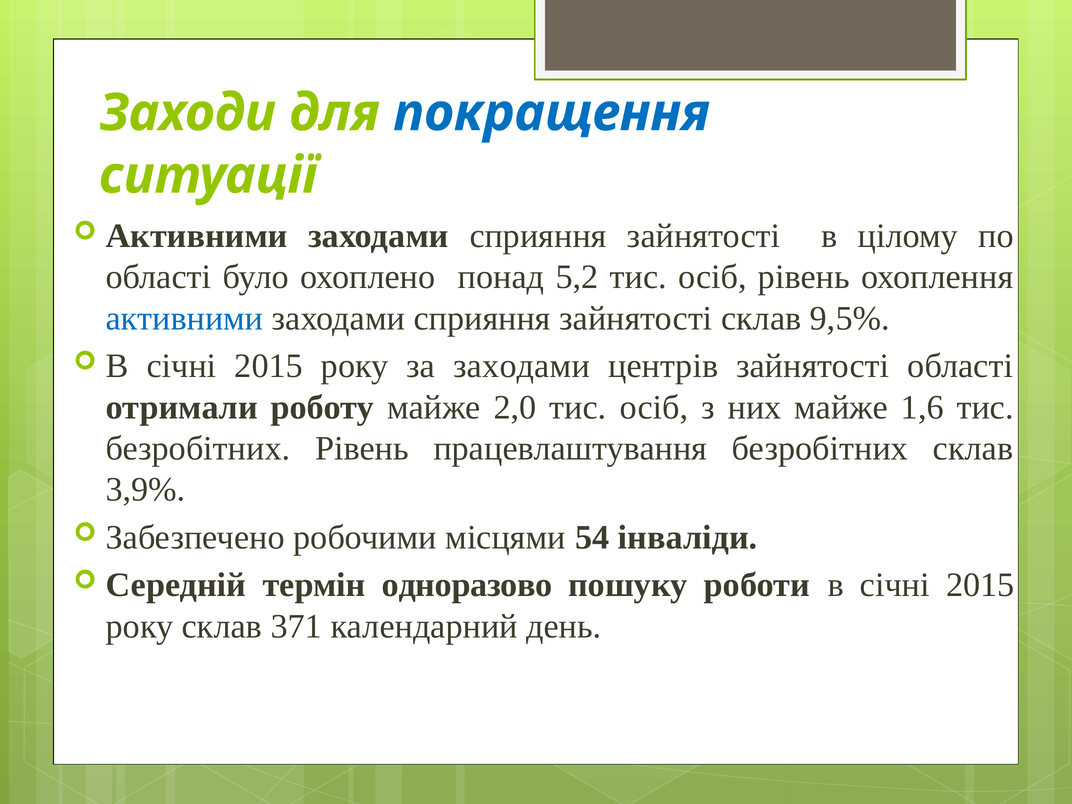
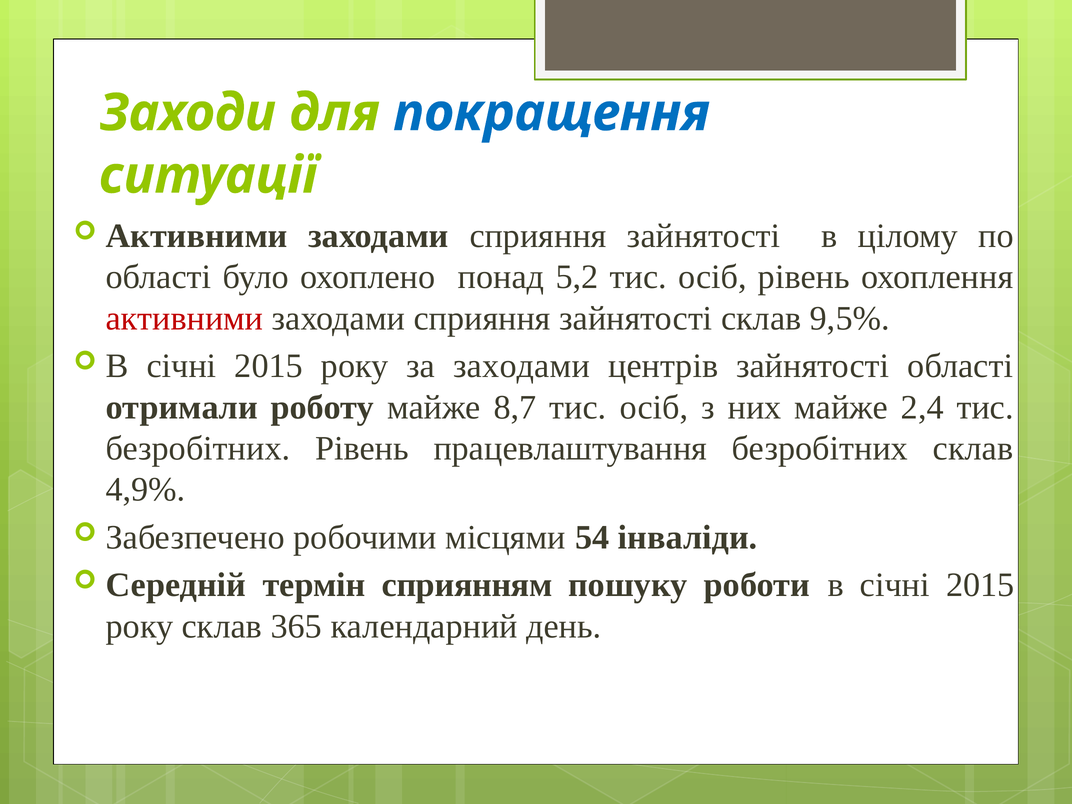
активними colour: blue -> red (184, 318)
2,0: 2,0 -> 8,7 (515, 407)
1,6: 1,6 -> 2,4 (922, 407)
3,9%: 3,9% -> 4,9% (146, 489)
одноразово: одноразово -> сприянням (467, 585)
371: 371 -> 365 (296, 626)
